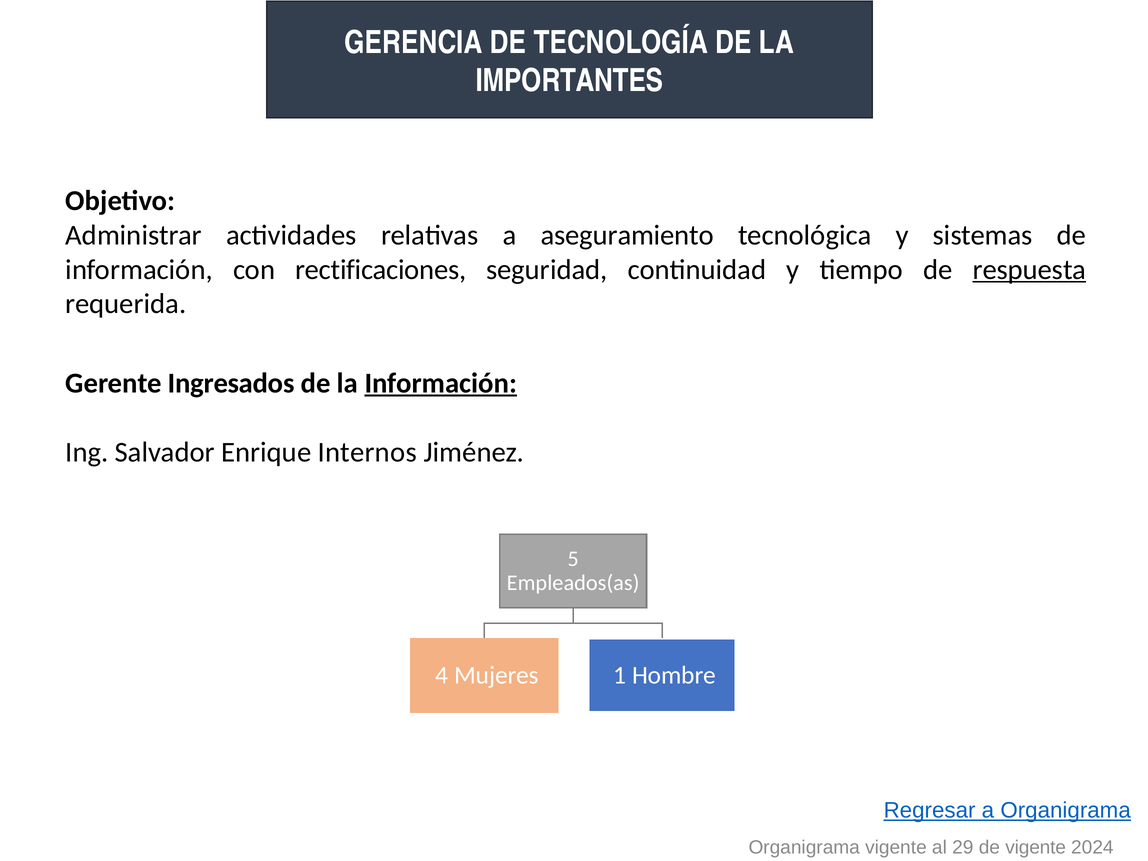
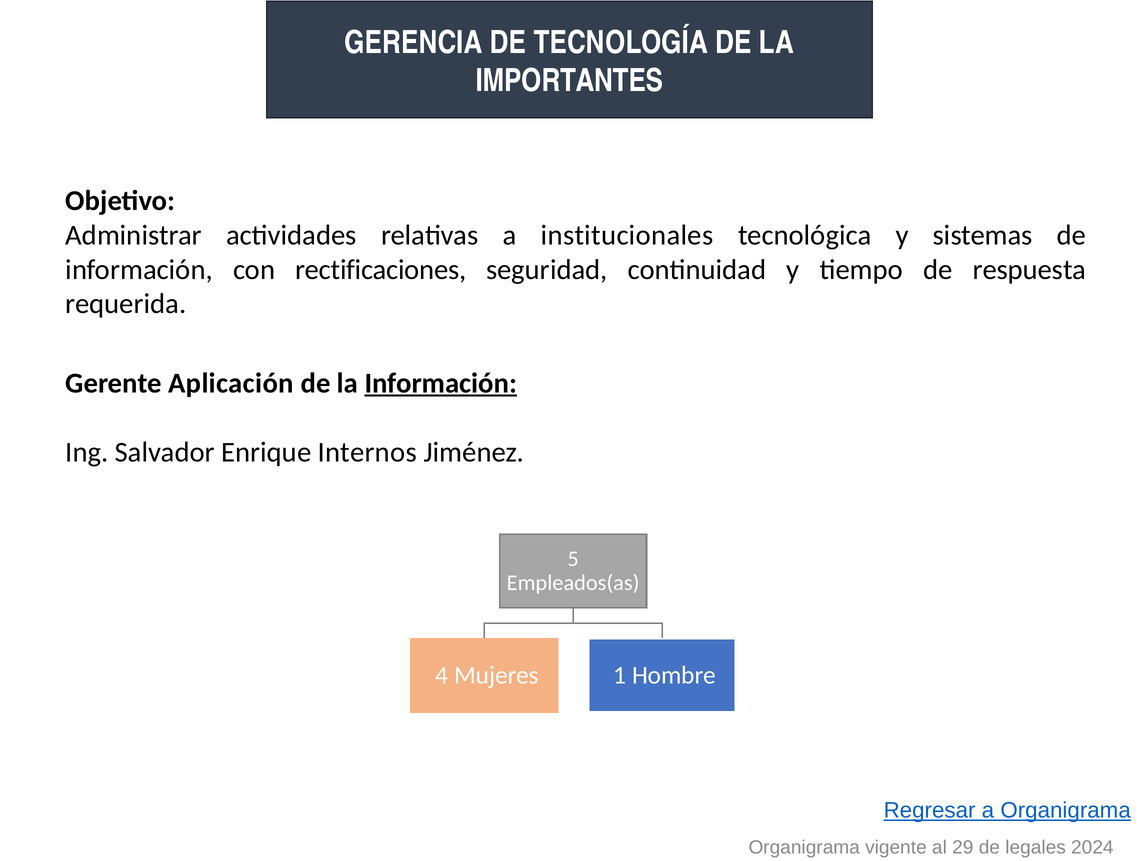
aseguramiento: aseguramiento -> institucionales (627, 235)
respuesta underline: present -> none (1029, 270)
Ingresados: Ingresados -> Aplicación (231, 383)
de vigente: vigente -> legales (1036, 847)
